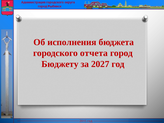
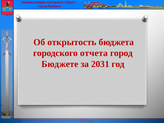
исполнения: исполнения -> открытость (72, 42)
Бюджету: Бюджету -> Бюджете (60, 64)
2027: 2027 -> 2031 (100, 64)
